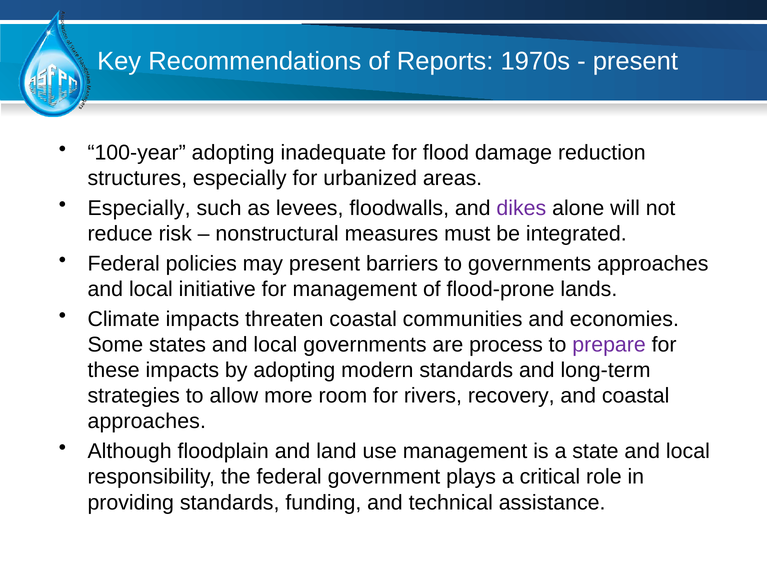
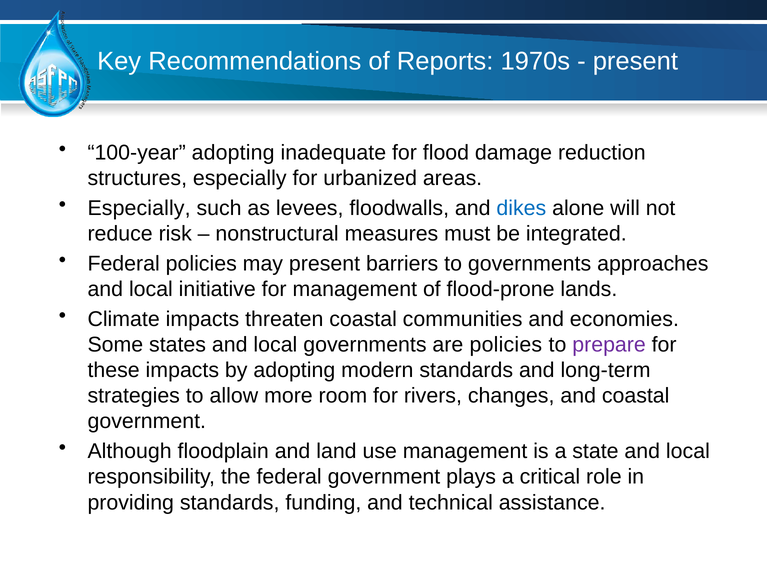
dikes colour: purple -> blue (521, 208)
are process: process -> policies (506, 344)
recovery: recovery -> changes (511, 395)
approaches: approaches -> government (147, 421)
